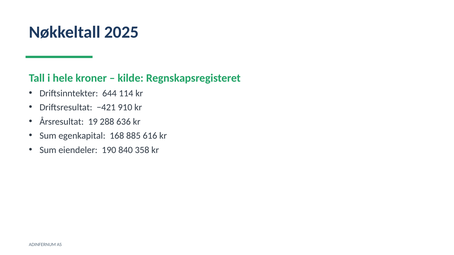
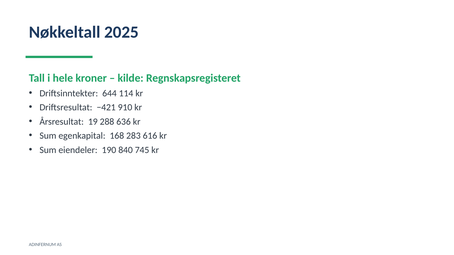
885: 885 -> 283 (133, 136)
358: 358 -> 745 (142, 150)
